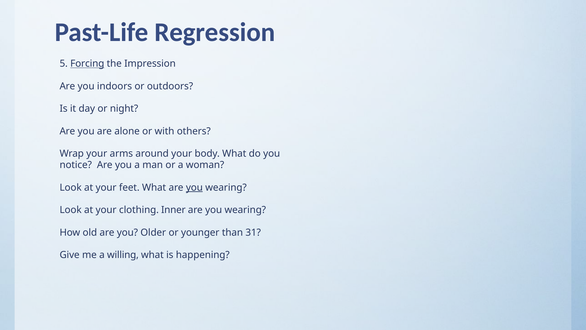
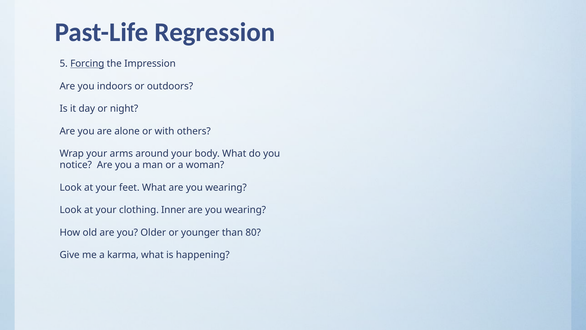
you underline: present -> none (194, 187)
31: 31 -> 80 (253, 232)
willing: willing -> karma (123, 255)
